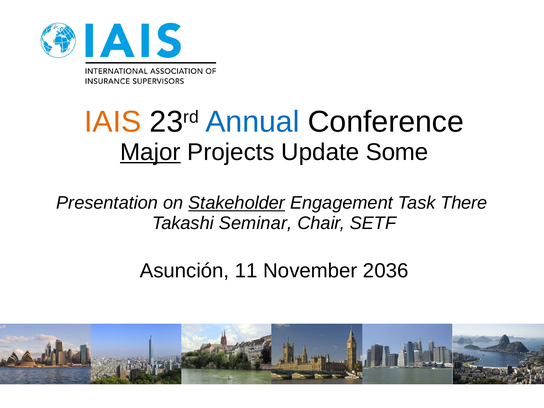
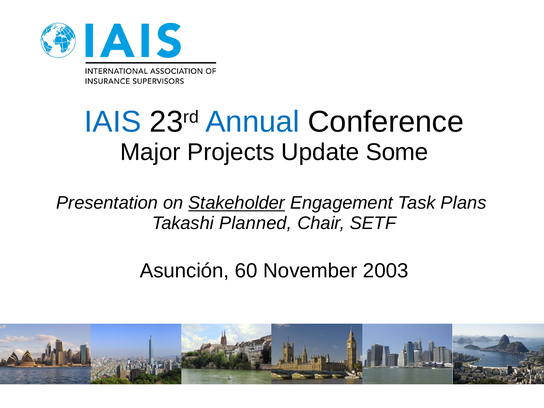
IAIS colour: orange -> blue (113, 122)
Major underline: present -> none (150, 152)
There: There -> Plans (464, 203)
Seminar: Seminar -> Planned (256, 223)
11: 11 -> 60 (246, 271)
2036: 2036 -> 2003 (386, 271)
